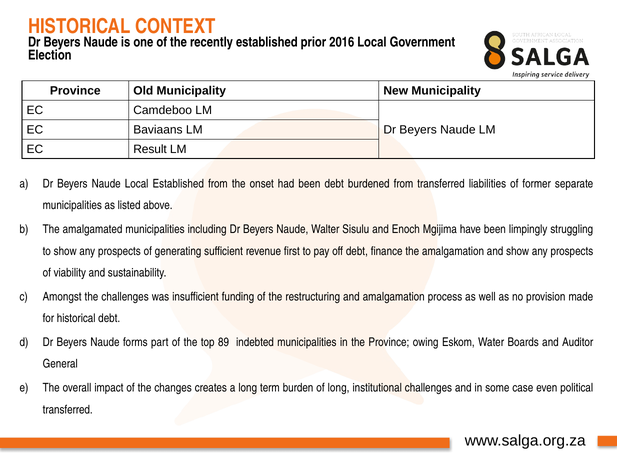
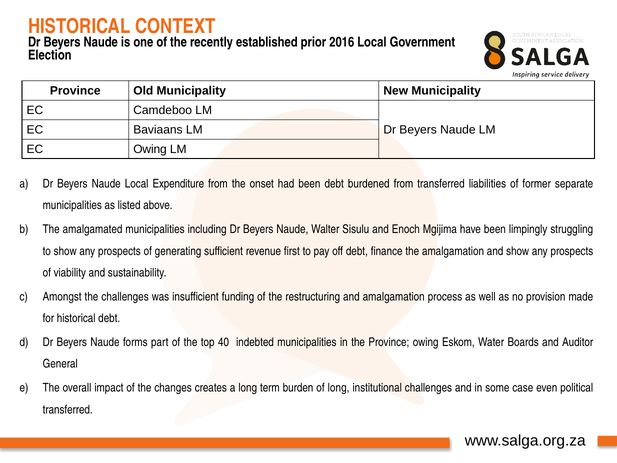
EC Result: Result -> Owing (150, 149)
Local Established: Established -> Expenditure (178, 184)
89: 89 -> 40 (224, 342)
